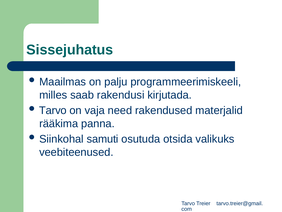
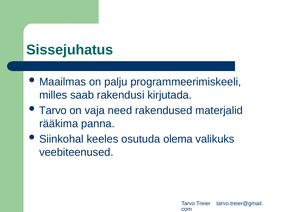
samuti: samuti -> keeles (103, 139)
otsida: otsida -> olema (178, 139)
